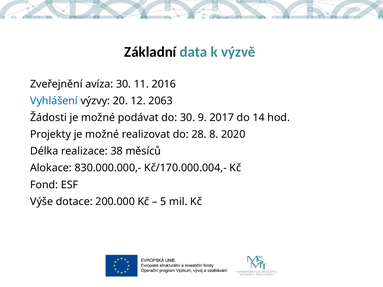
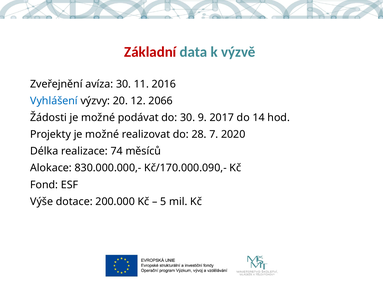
Základní colour: black -> red (150, 52)
2063: 2063 -> 2066 (161, 101)
8: 8 -> 7 (214, 135)
38: 38 -> 74 (117, 151)
Kč/170.000.004,-: Kč/170.000.004,- -> Kč/170.000.090,- (185, 168)
